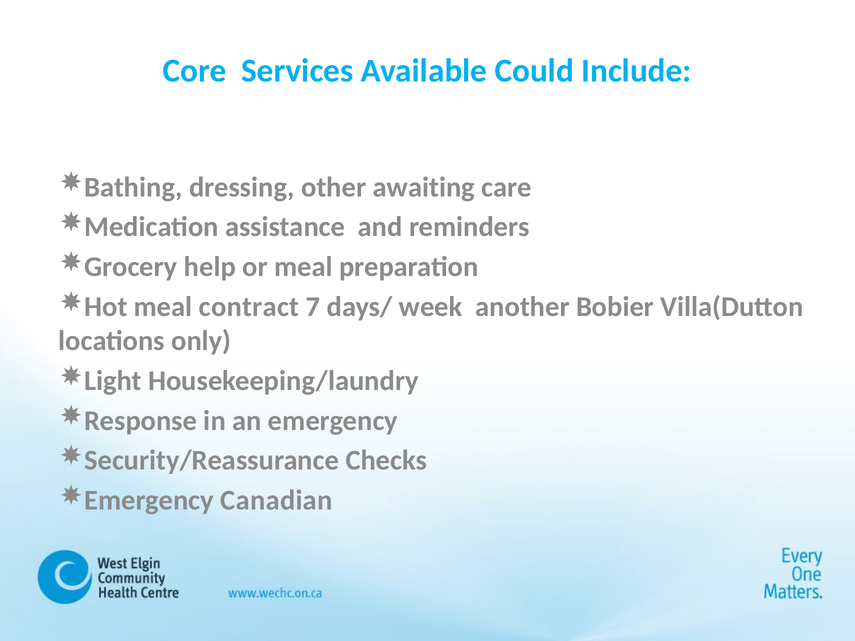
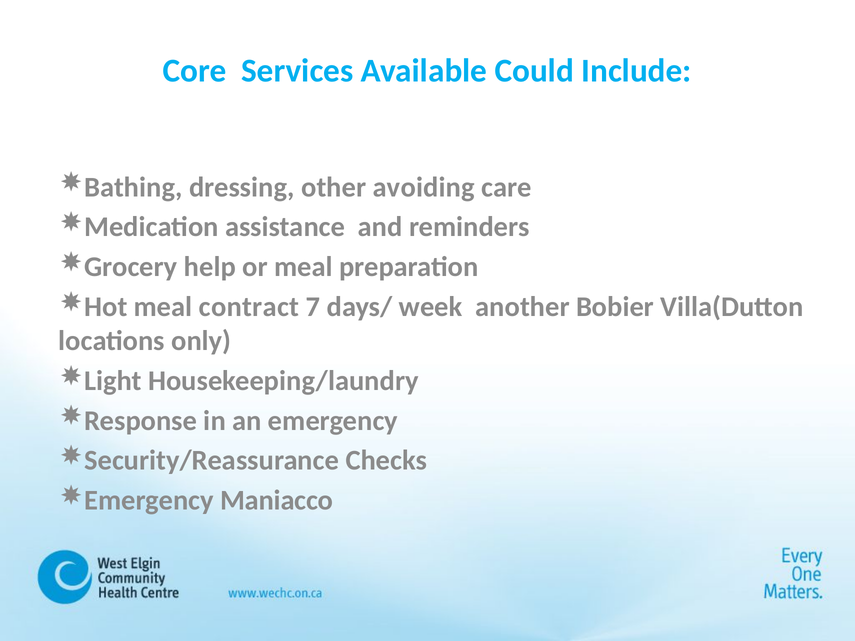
awaiting: awaiting -> avoiding (424, 187)
Canadian: Canadian -> Maniacco (277, 501)
